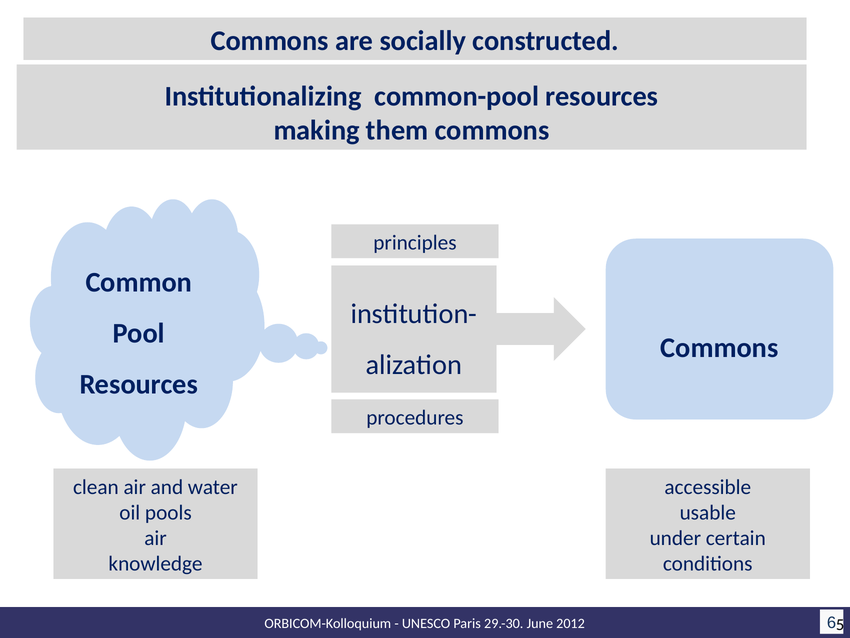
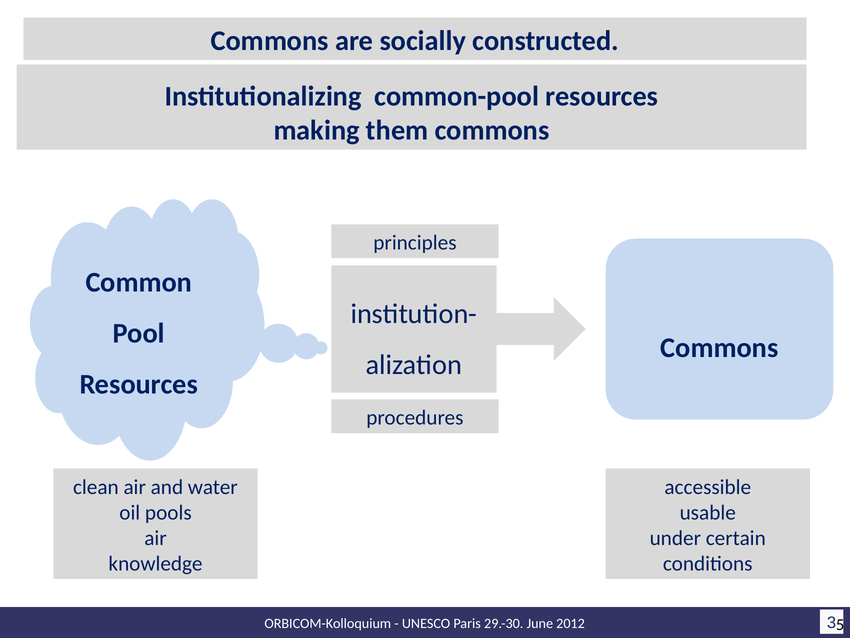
6: 6 -> 3 (832, 622)
